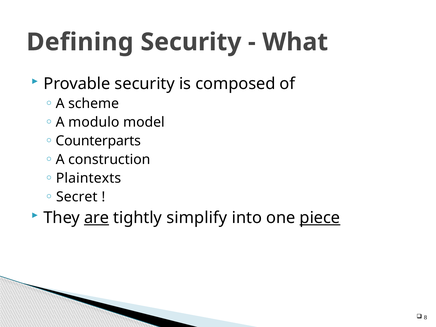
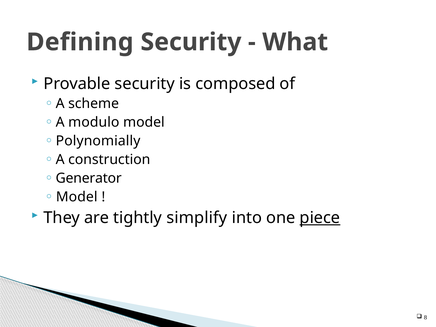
Counterparts: Counterparts -> Polynomially (98, 141)
Plaintexts: Plaintexts -> Generator (89, 178)
Secret: Secret -> Model (77, 197)
are underline: present -> none (97, 218)
